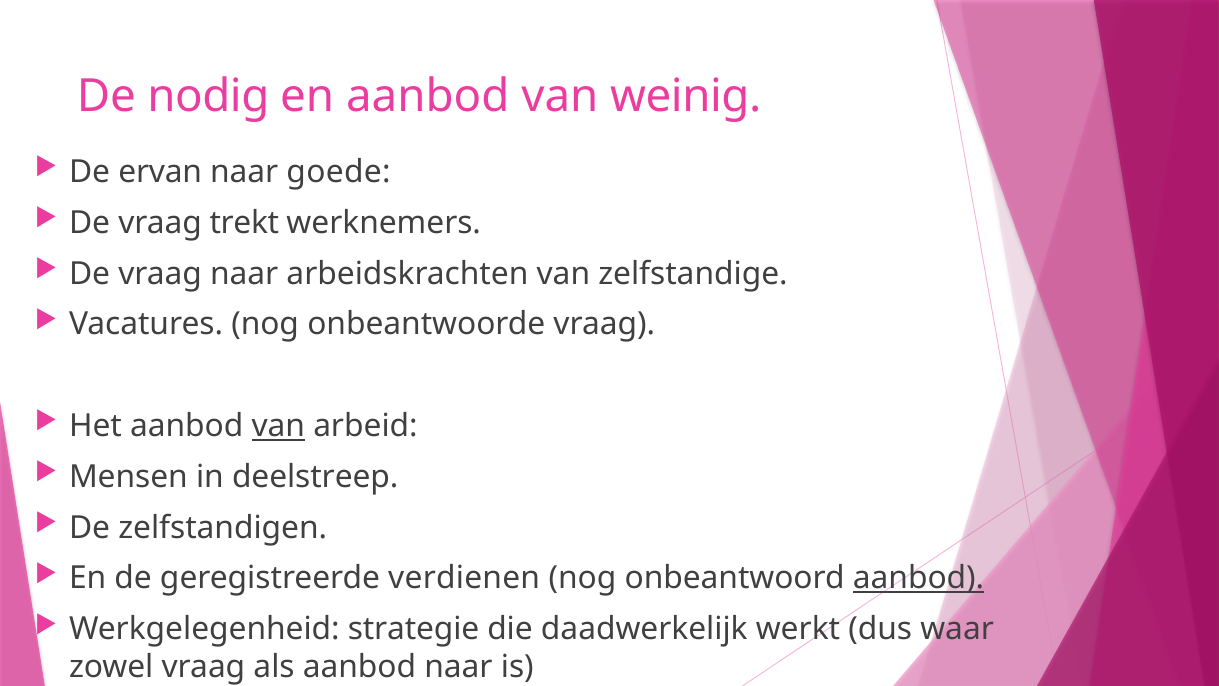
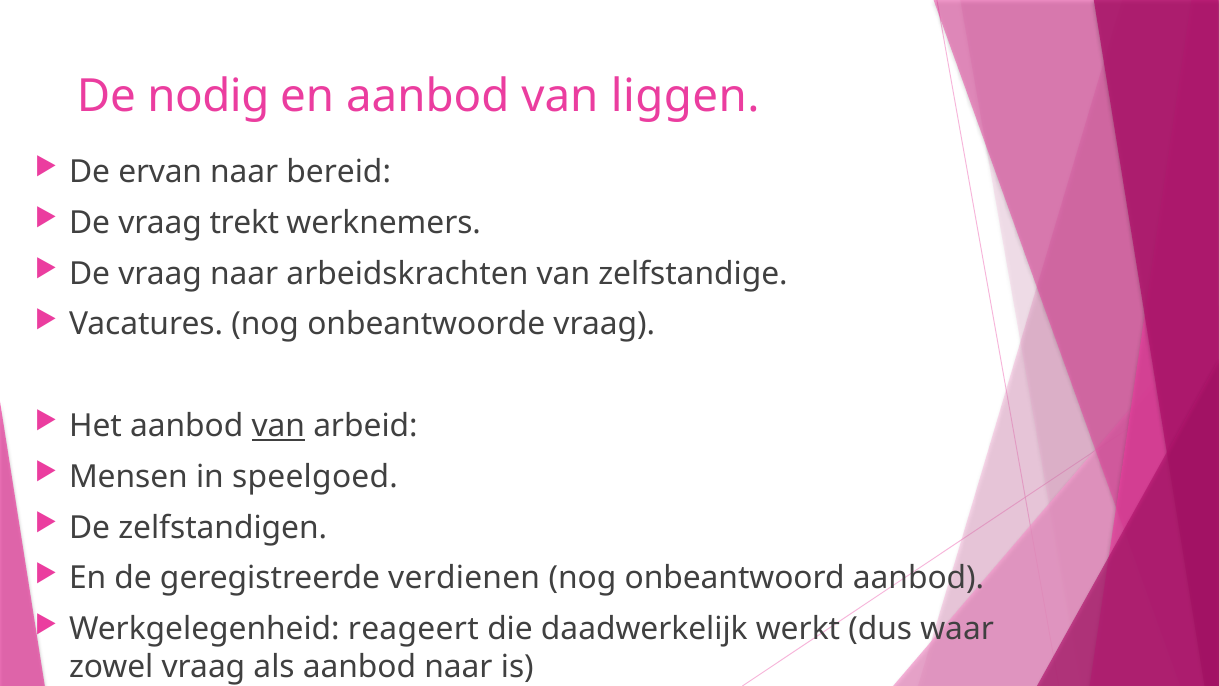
weinig: weinig -> liggen (685, 96)
goede: goede -> bereid (339, 172)
deelstreep: deelstreep -> speelgoed (315, 477)
aanbod underline: present -> none (919, 578)
strategie: strategie -> reageert (413, 629)
